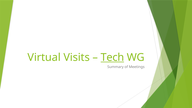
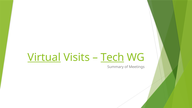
Virtual underline: none -> present (44, 57)
